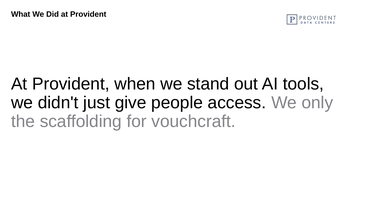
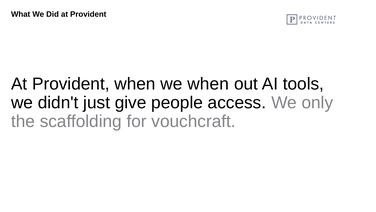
we stand: stand -> when (208, 84)
